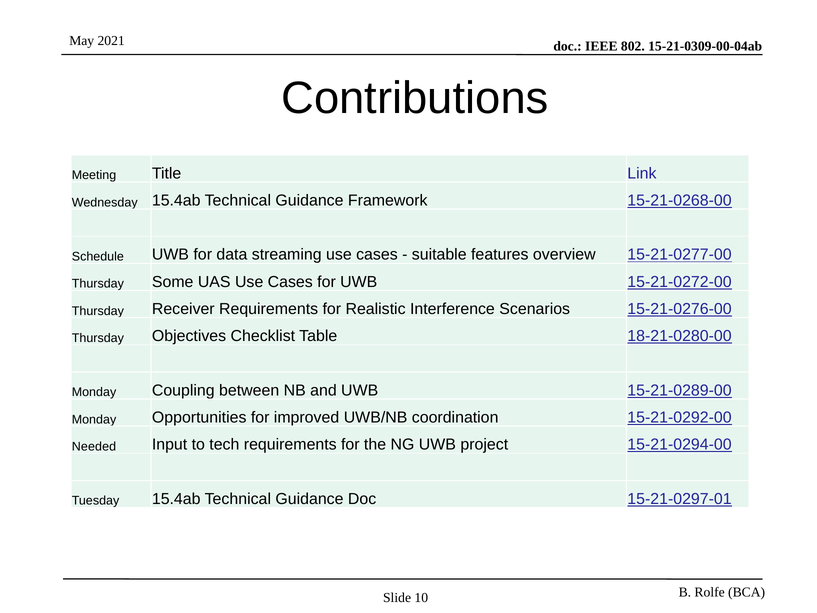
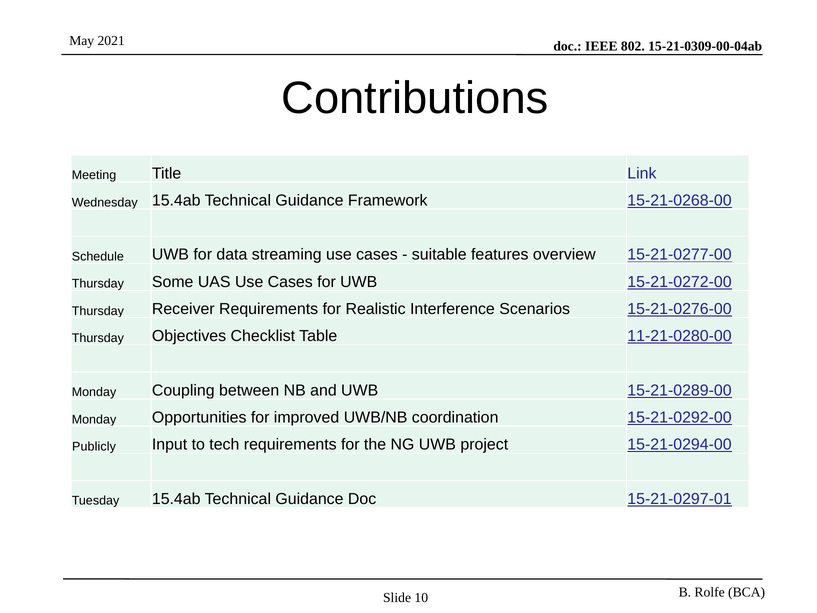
18-21-0280-00: 18-21-0280-00 -> 11-21-0280-00 (679, 336)
Needed: Needed -> Publicly (94, 446)
